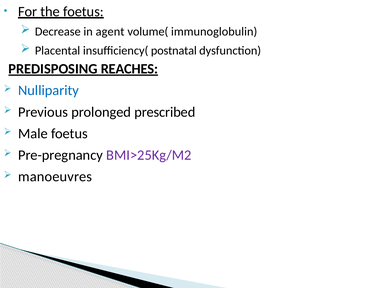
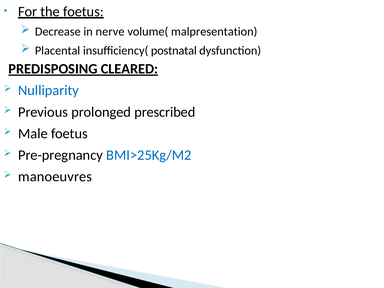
agent: agent -> nerve (110, 32)
immunoglobulin: immunoglobulin -> malpresentation (214, 32)
REACHES: REACHES -> CLEARED (129, 69)
BMI>25Kg/M2 colour: purple -> blue (149, 155)
